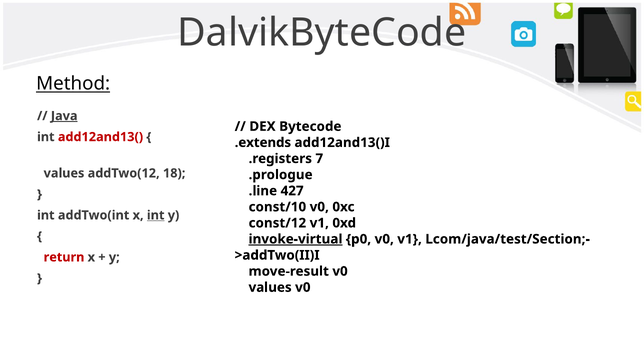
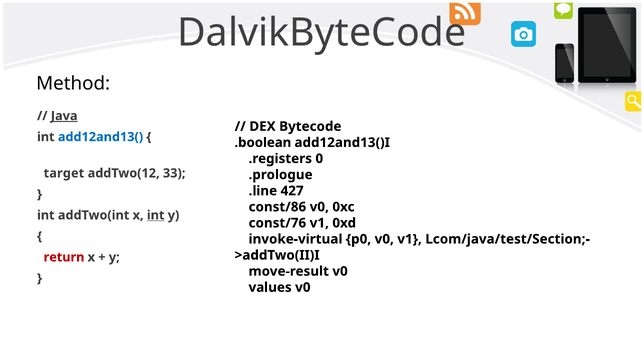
Method underline: present -> none (73, 84)
add12and13( colour: red -> blue (100, 137)
.extends: .extends -> .boolean (263, 143)
7: 7 -> 0 (319, 159)
values: values -> target (64, 173)
18: 18 -> 33 (174, 173)
const/10: const/10 -> const/86 (277, 207)
const/12: const/12 -> const/76 (277, 223)
invoke-virtual underline: present -> none (295, 239)
